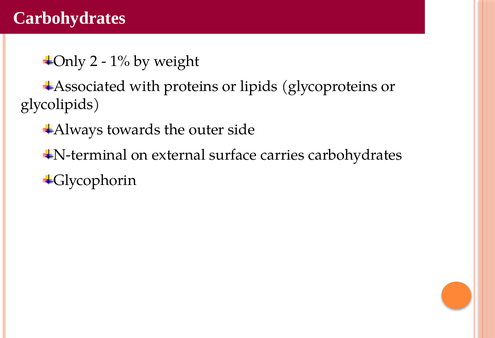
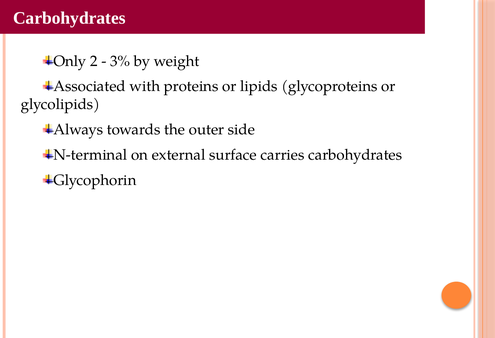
1%: 1% -> 3% (120, 61)
